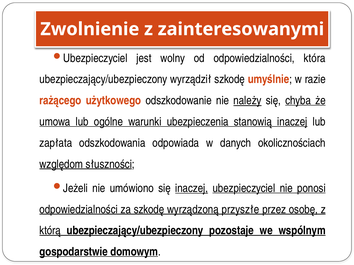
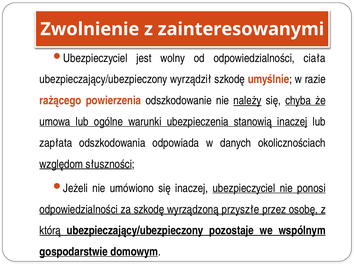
która: która -> ciała (315, 58)
użytkowego: użytkowego -> powierzenia (113, 101)
inaczej underline: present -> none (192, 189)
